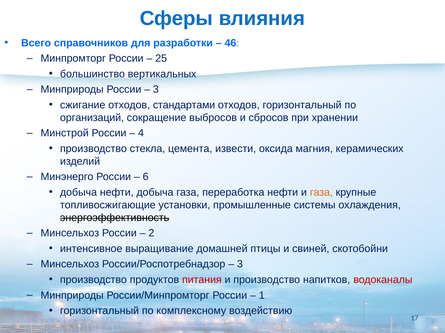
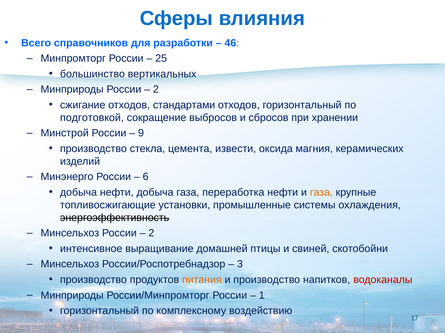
3: 3 -> 2 (156, 90)
организаций: организаций -> подготовкой (92, 118)
4: 4 -> 9 (141, 133)
питания colour: red -> orange (202, 280)
